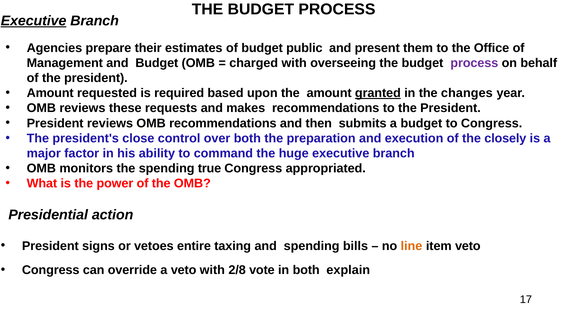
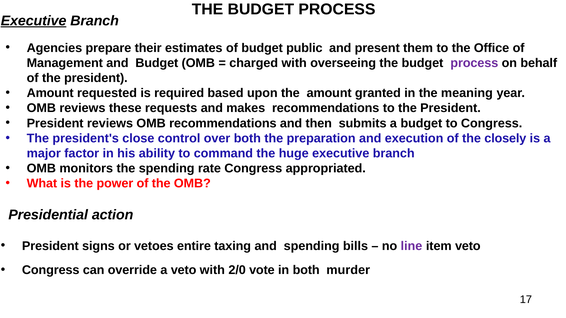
granted underline: present -> none (378, 93)
changes: changes -> meaning (467, 93)
true: true -> rate (209, 169)
line colour: orange -> purple (411, 246)
2/8: 2/8 -> 2/0 (237, 270)
explain: explain -> murder (348, 270)
